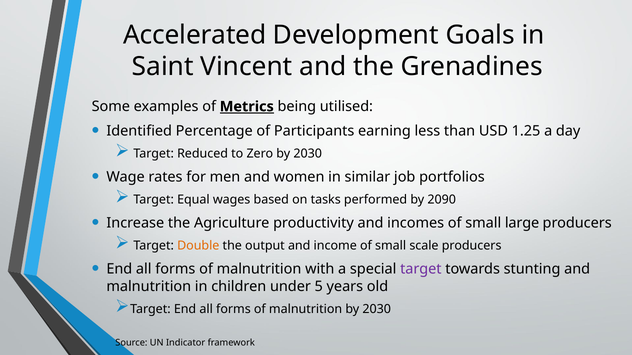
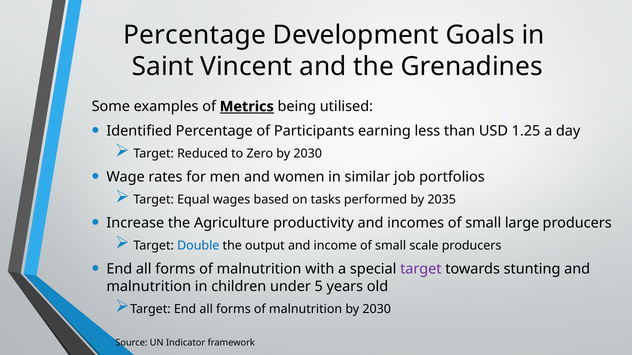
Accelerated: Accelerated -> Percentage (195, 35)
2090: 2090 -> 2035 (442, 200)
Double colour: orange -> blue (198, 246)
